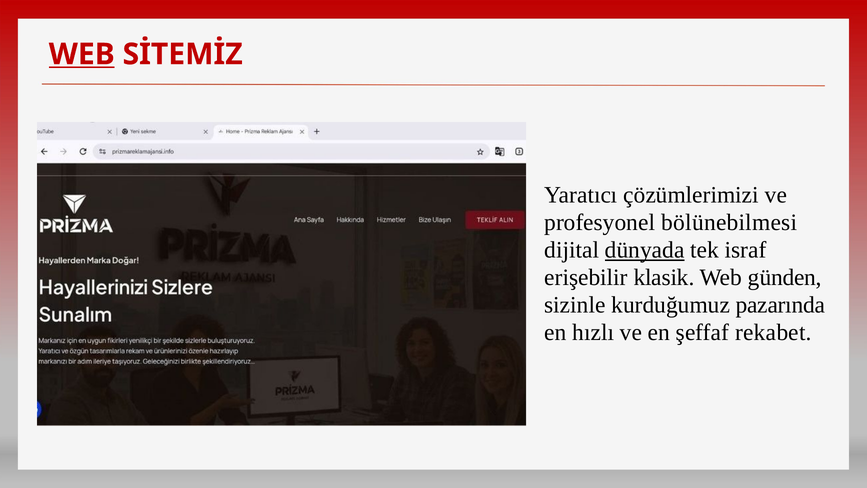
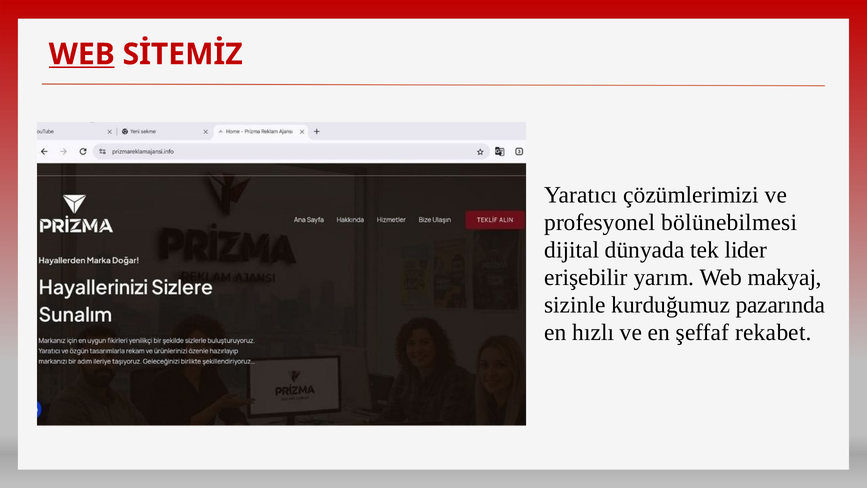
dünyada underline: present -> none (645, 250)
israf: israf -> lider (746, 250)
klasik: klasik -> yarım (664, 277)
günden: günden -> makyaj (785, 277)
